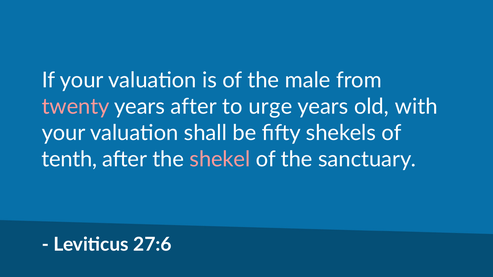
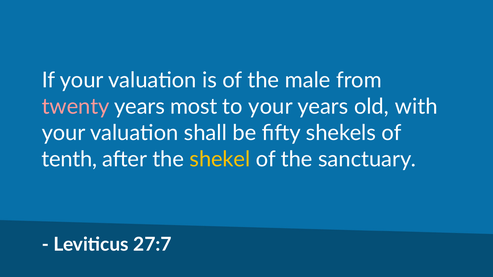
years after: after -> most (194, 107)
to urge: urge -> your (270, 107)
shekel colour: pink -> yellow (220, 159)
27:6: 27:6 -> 27:7 (152, 245)
